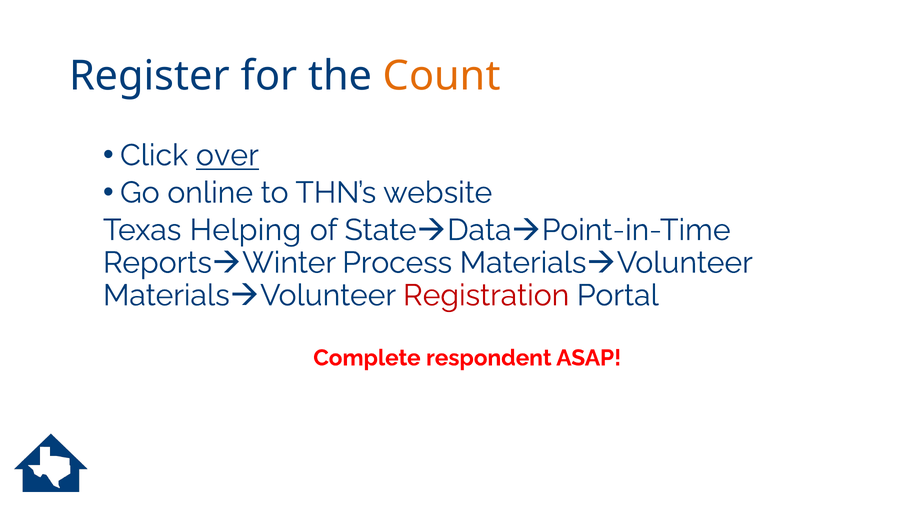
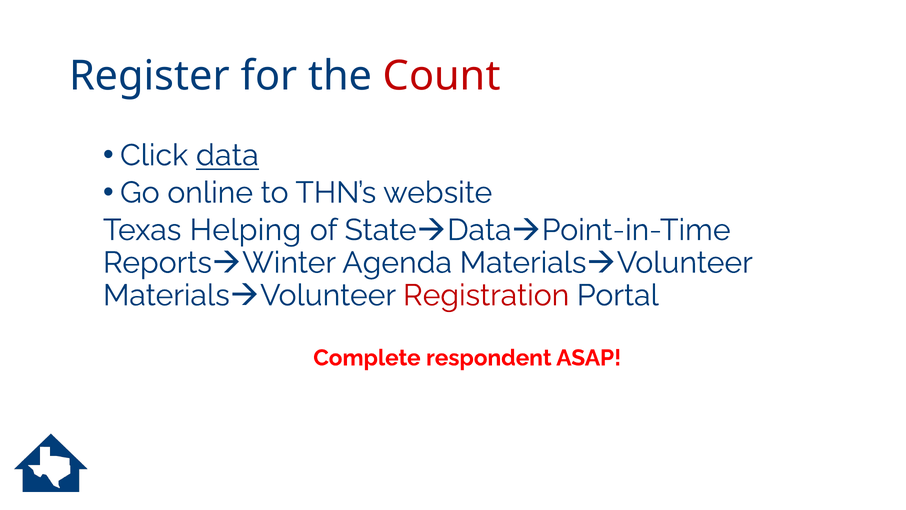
Count colour: orange -> red (442, 76)
Click over: over -> data (227, 155)
Process: Process -> Agenda (397, 263)
